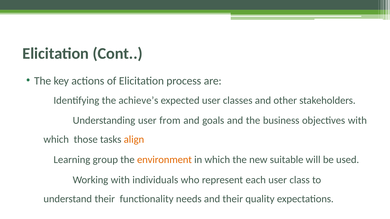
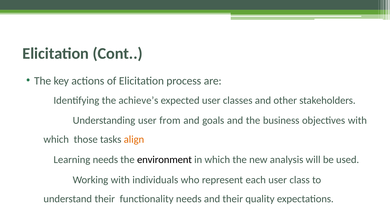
Learning group: group -> needs (105, 160)
environment colour: orange -> black (164, 160)
suitable: suitable -> analysis (287, 160)
